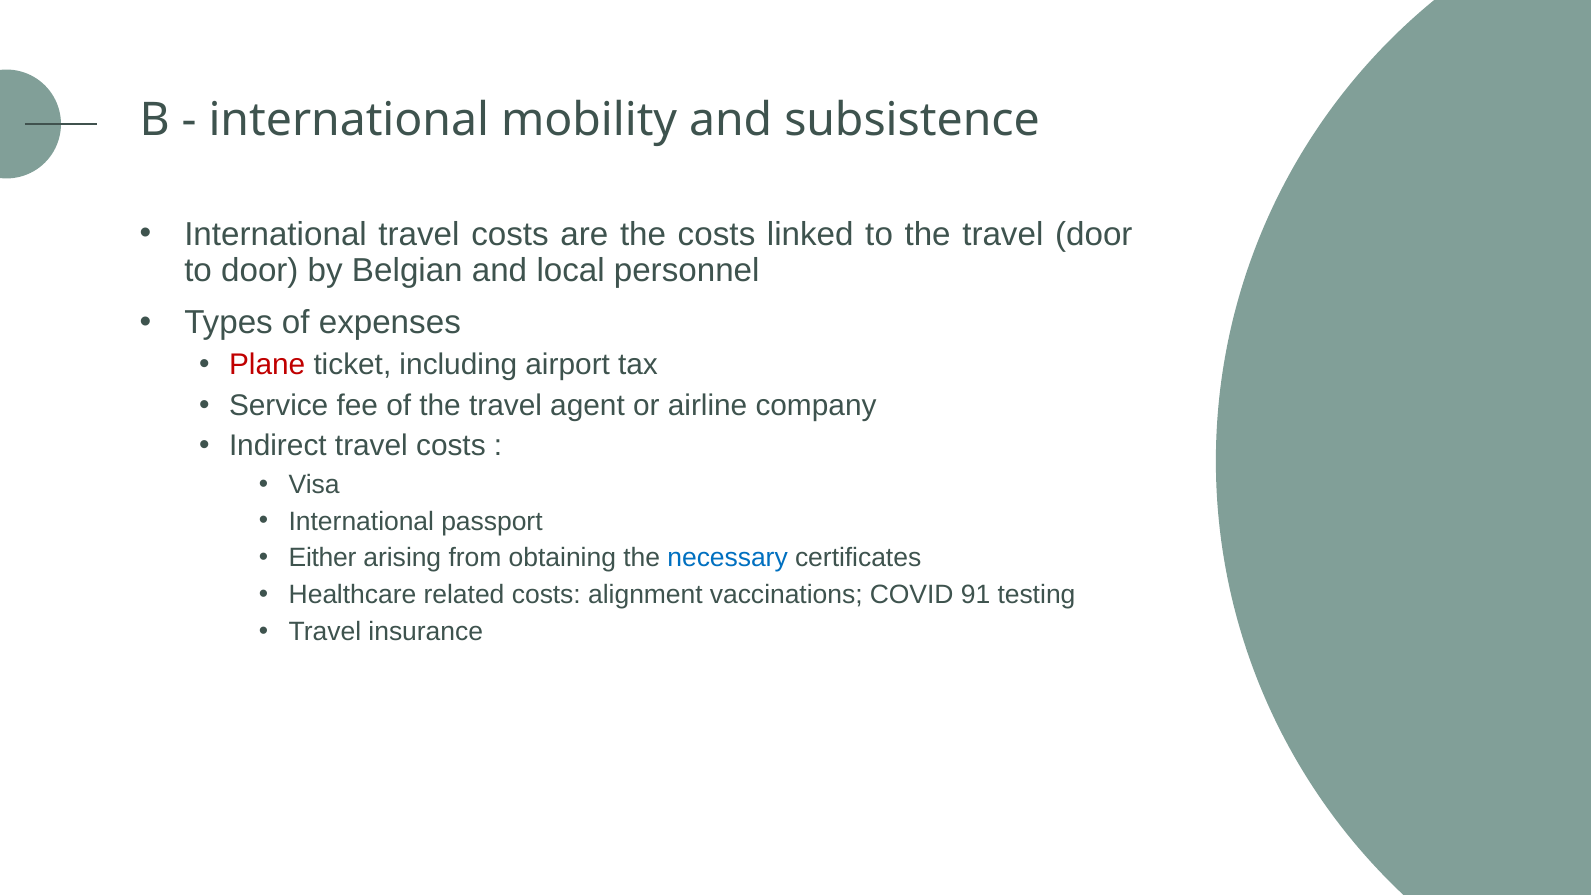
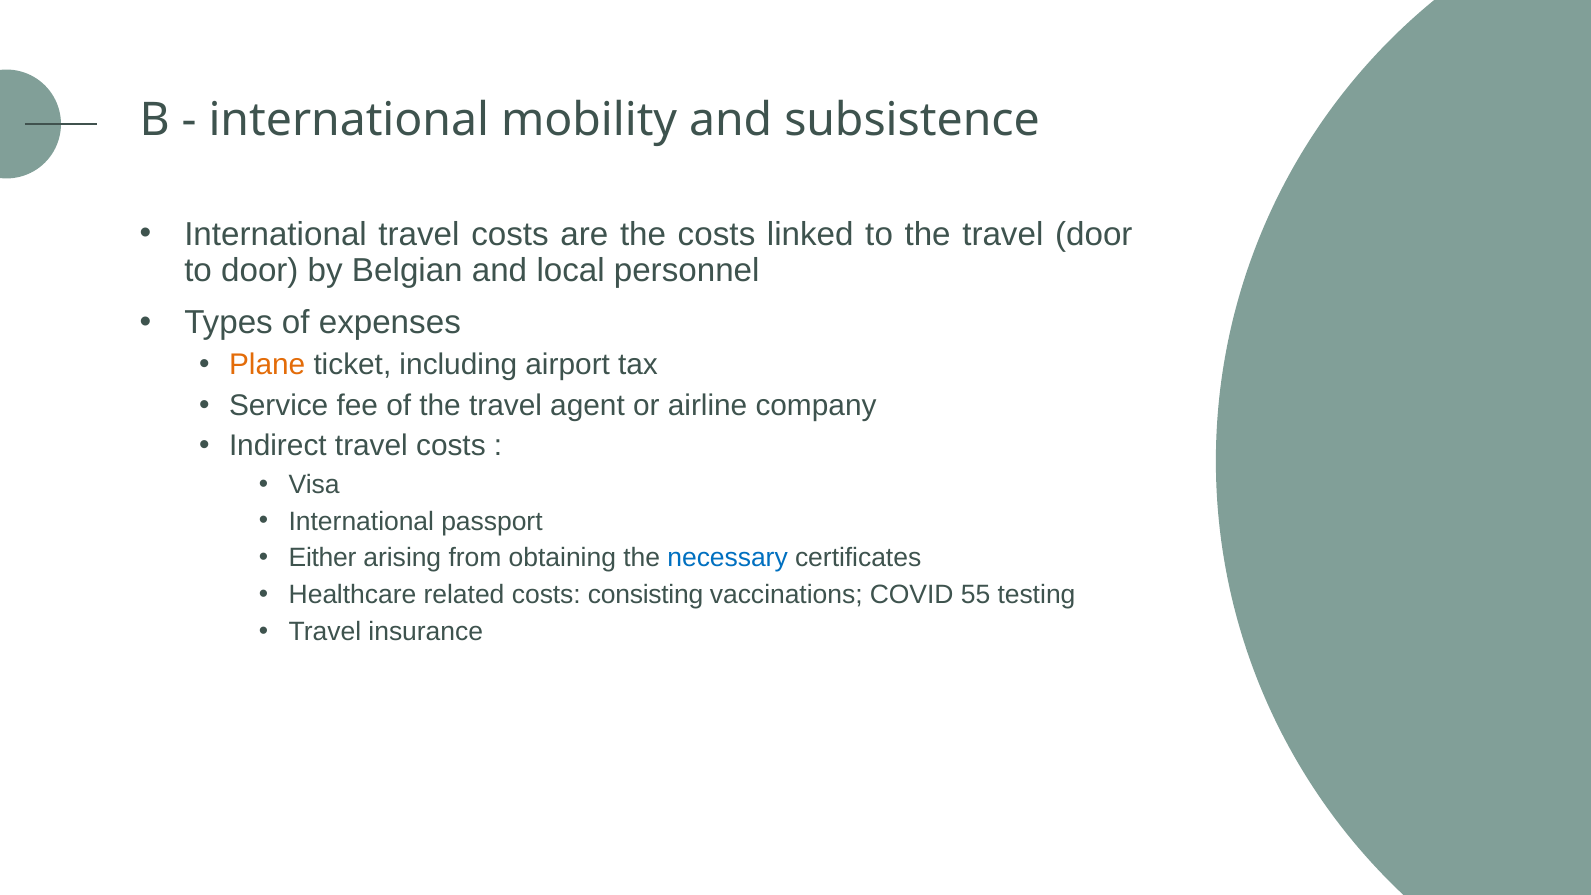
Plane colour: red -> orange (267, 365)
alignment: alignment -> consisting (646, 595)
91: 91 -> 55 (976, 595)
